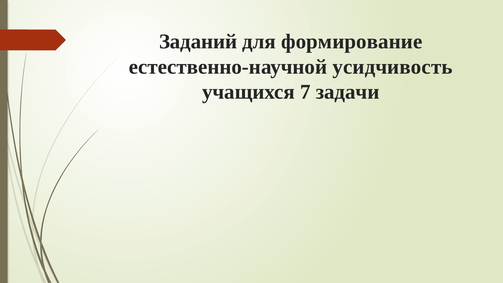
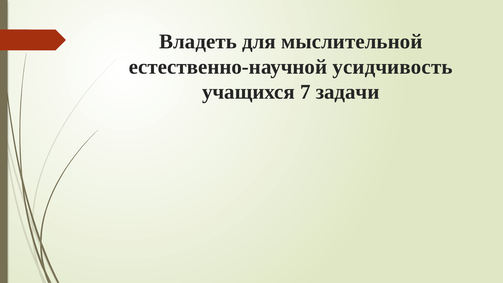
Заданий: Заданий -> Владеть (198, 42)
формирование: формирование -> мыслительной (352, 42)
